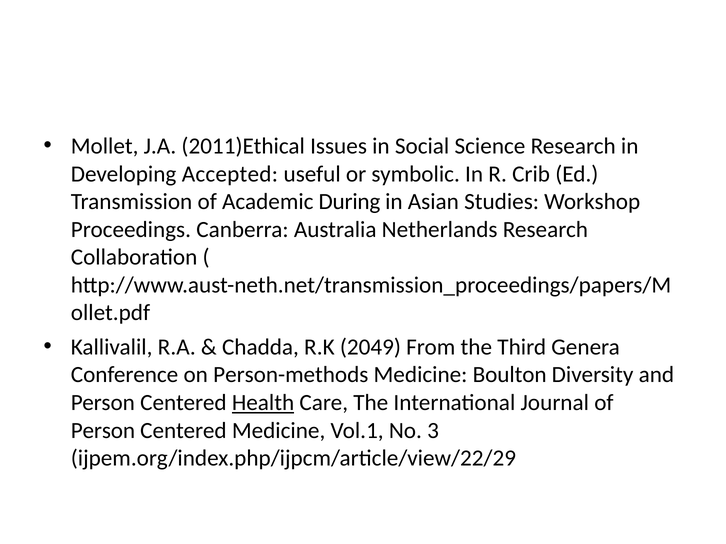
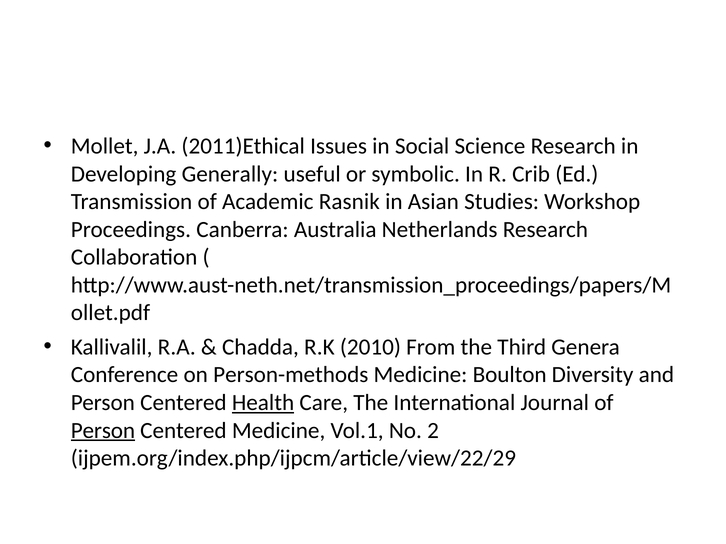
Accepted: Accepted -> Generally (230, 174)
During: During -> Rasnik (349, 202)
2049: 2049 -> 2010 (370, 347)
Person underline: none -> present (103, 431)
3: 3 -> 2 (433, 431)
